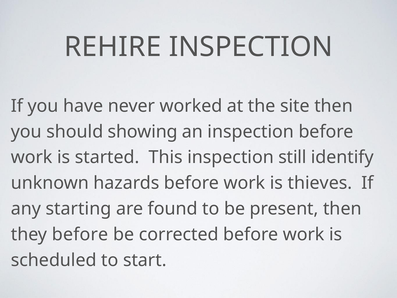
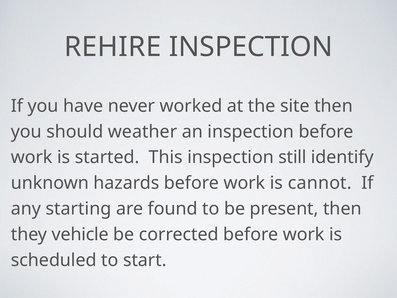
showing: showing -> weather (143, 132)
thieves: thieves -> cannot (320, 183)
they before: before -> vehicle (80, 234)
